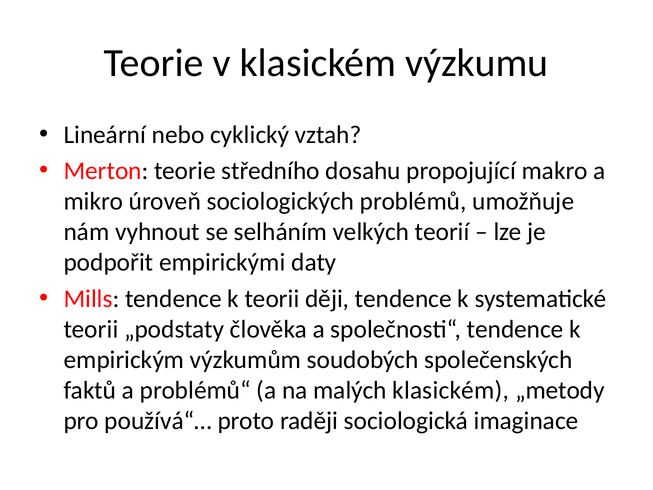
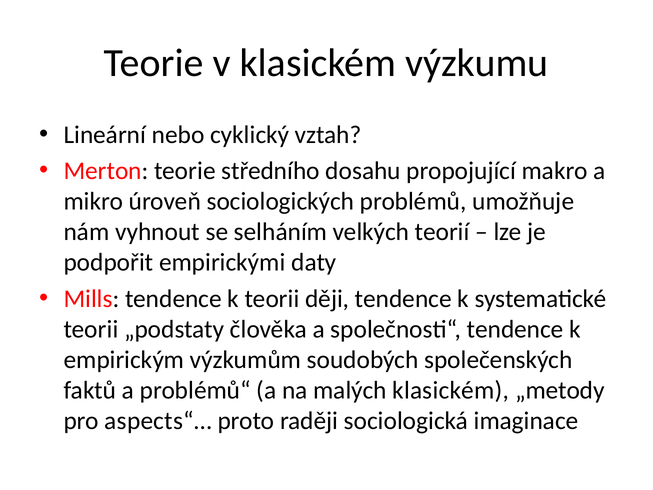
používá“…: používá“… -> aspects“… (158, 421)
